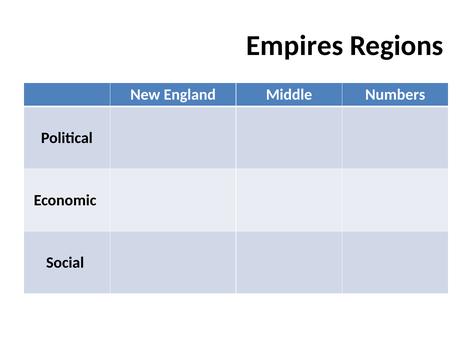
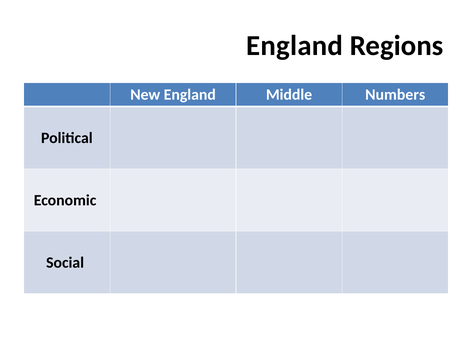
Empires: Empires -> England (295, 46)
